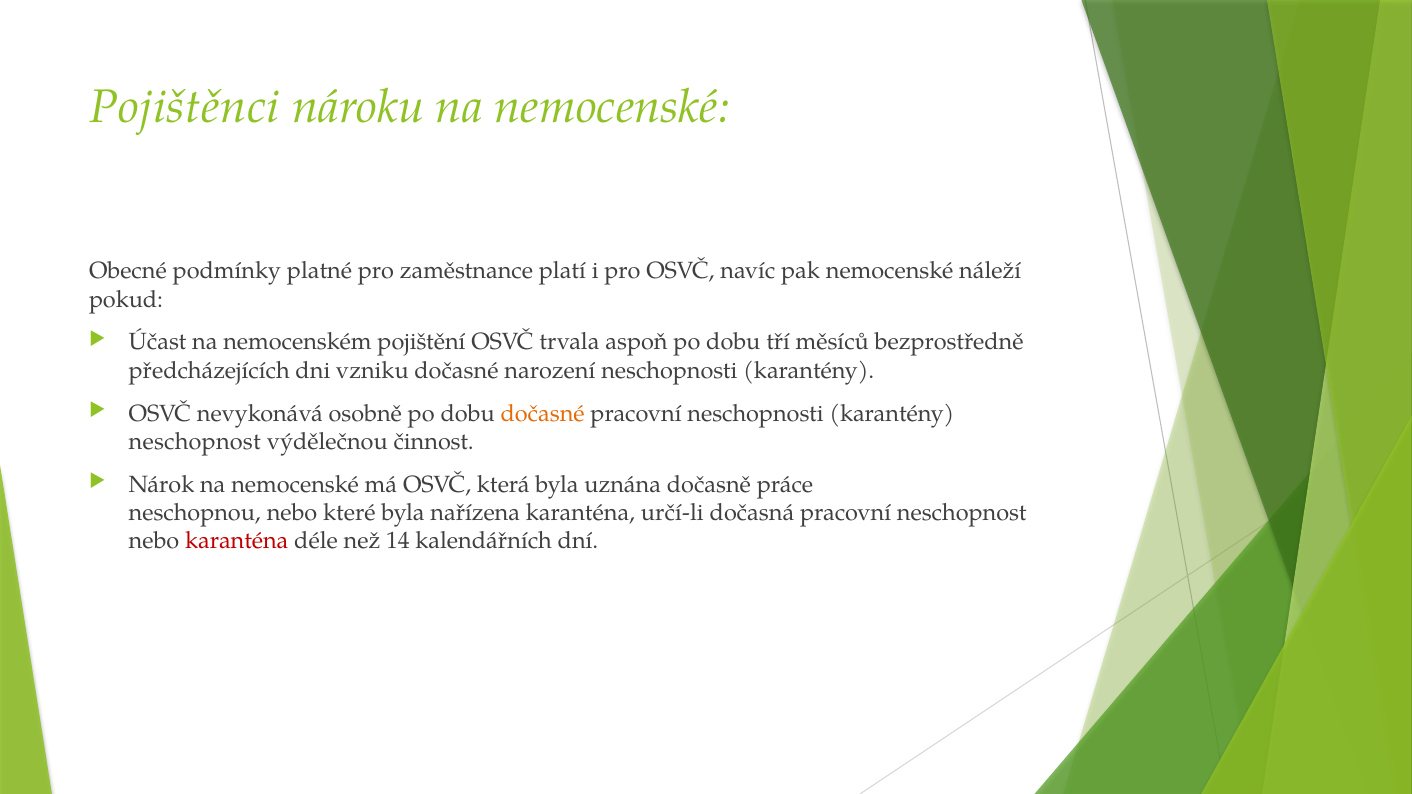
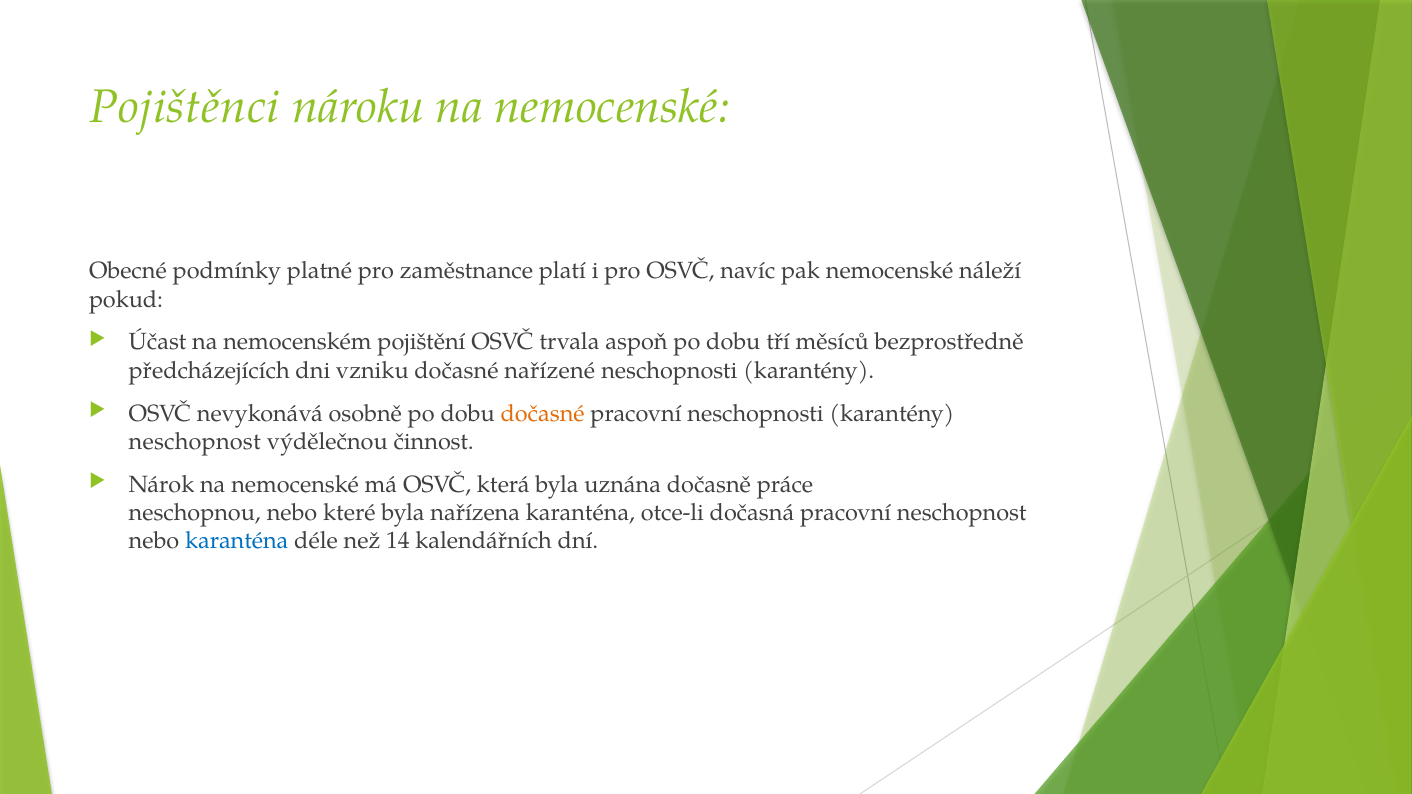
narození: narození -> nařízené (550, 371)
určí-li: určí-li -> otce-li (672, 513)
karanténa colour: red -> blue (237, 541)
